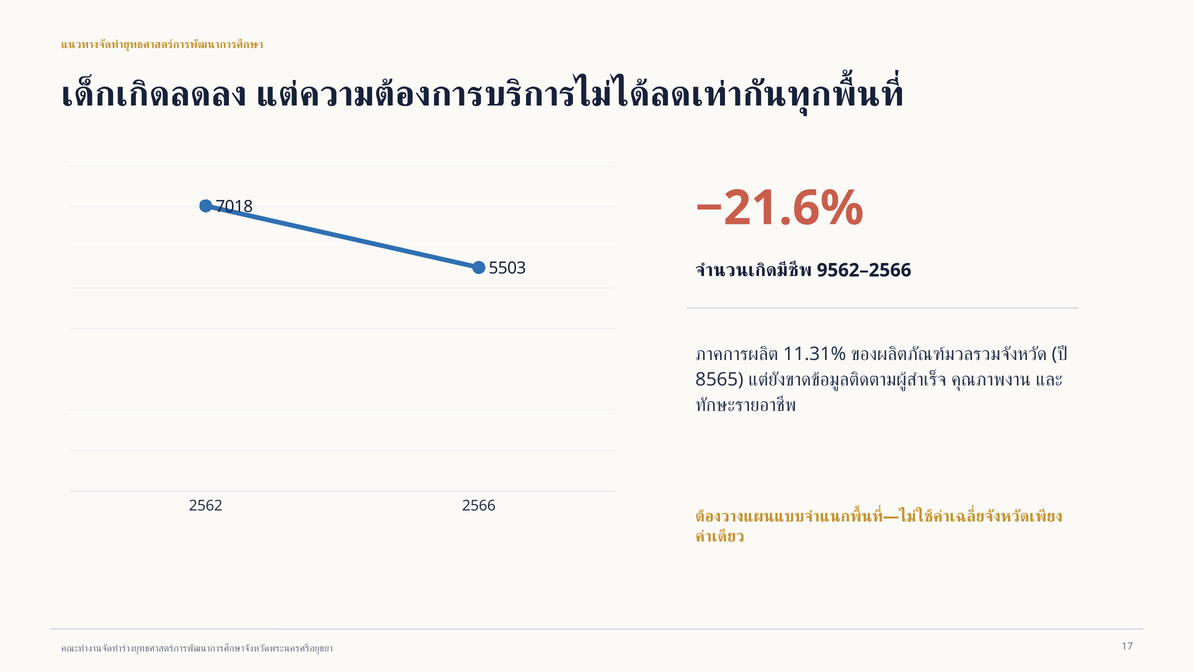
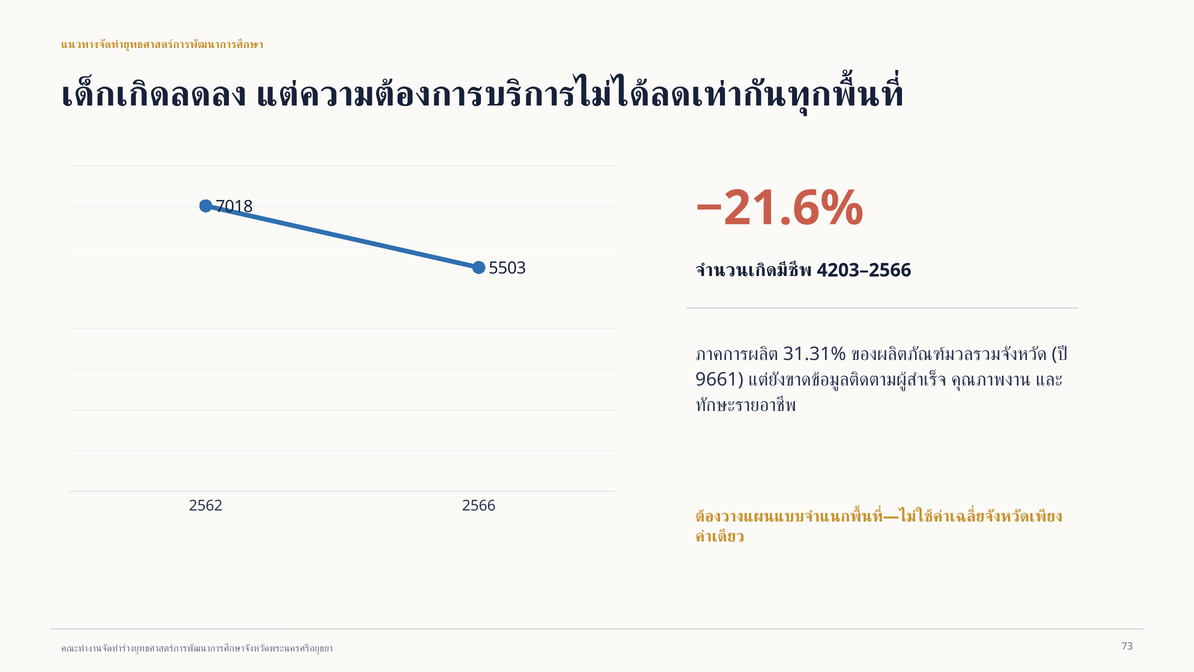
9562–2566: 9562–2566 -> 4203–2566 (864, 270)
11.31%: 11.31% -> 31.31% (815, 354)
8565: 8565 -> 9661 (719, 380)
17: 17 -> 73 (1127, 646)
